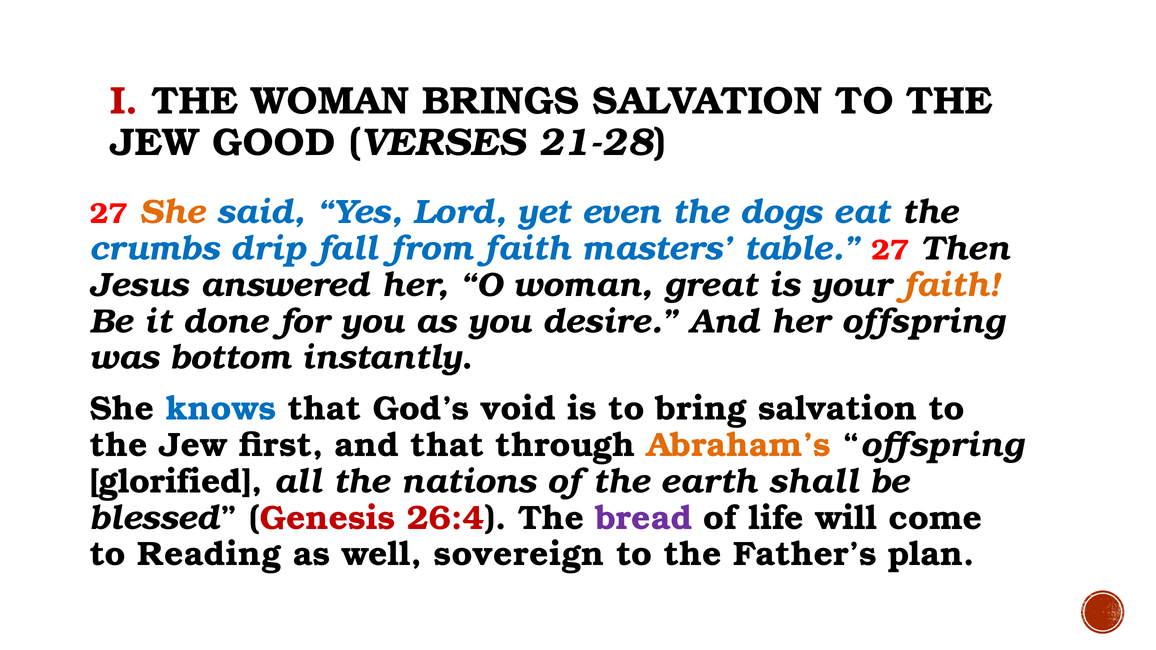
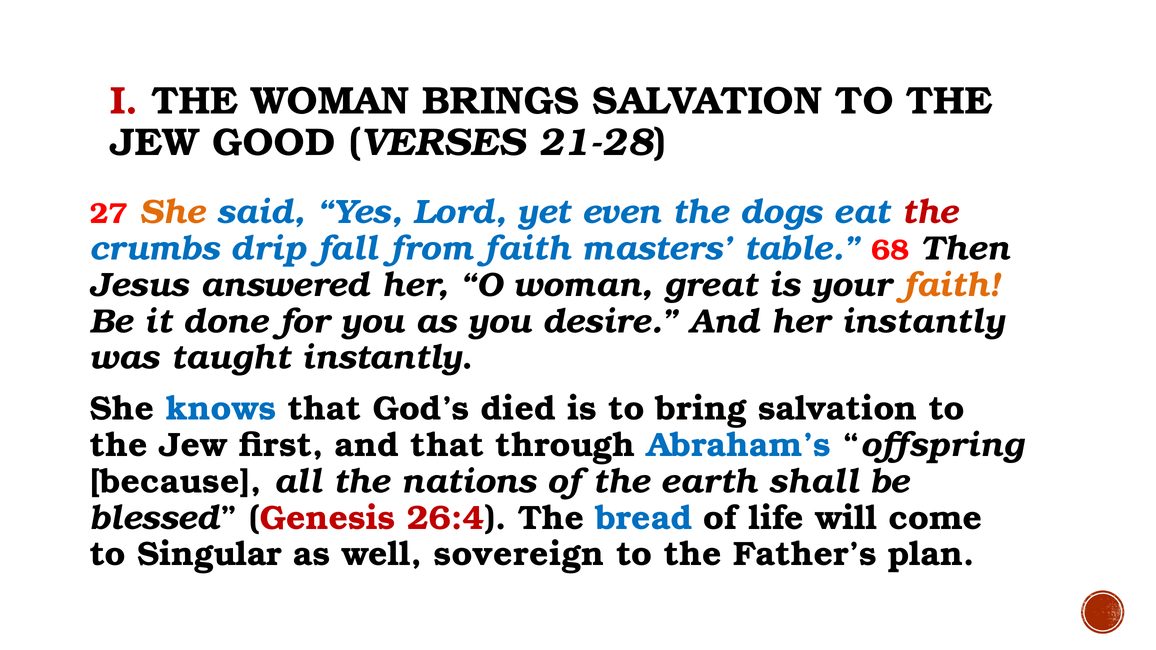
the colour: black -> red (930, 212)
table 27: 27 -> 68 (890, 250)
her offspring: offspring -> instantly (923, 322)
bottom: bottom -> taught (231, 358)
void: void -> died (518, 409)
Abraham’s colour: orange -> blue (739, 445)
glorified: glorified -> because (176, 482)
bread colour: purple -> blue (644, 518)
Reading: Reading -> Singular (210, 554)
